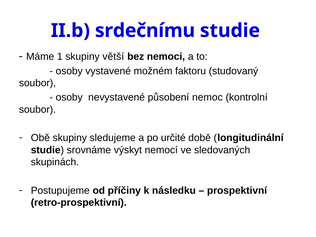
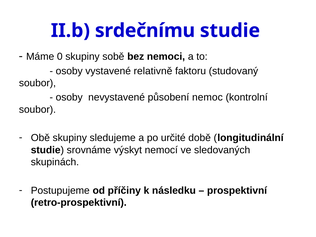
1: 1 -> 0 (60, 56)
větší: větší -> sobě (113, 56)
možném: možném -> relativně (153, 71)
